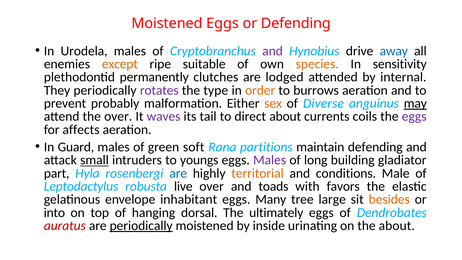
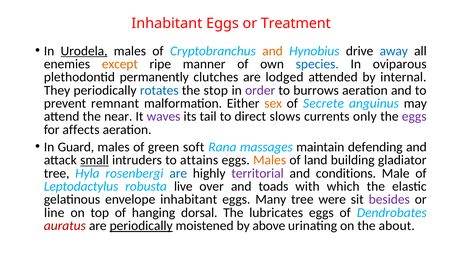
Moistened: Moistened -> Inhabitant (167, 23)
or Defending: Defending -> Treatment (296, 23)
Urodela underline: none -> present (84, 51)
and colour: purple -> orange (273, 51)
suitable: suitable -> manner (204, 64)
species colour: orange -> blue (317, 64)
sensitivity: sensitivity -> oviparous (400, 64)
rotates colour: purple -> blue (159, 90)
type: type -> stop (216, 90)
order colour: orange -> purple (260, 90)
probably: probably -> remnant (115, 103)
Diverse: Diverse -> Secrete (324, 103)
may underline: present -> none (415, 103)
the over: over -> near (118, 116)
direct about: about -> slows (285, 116)
coils: coils -> only (365, 116)
partitions: partitions -> massages (266, 147)
youngs: youngs -> attains (199, 160)
Males colour: purple -> orange (270, 160)
long: long -> land (316, 160)
part: part -> tree (57, 173)
territorial colour: orange -> purple (258, 173)
favors: favors -> which (343, 186)
large: large -> were (332, 199)
besides colour: orange -> purple (389, 199)
into: into -> line (54, 213)
ultimately: ultimately -> lubricates (276, 213)
inside: inside -> above (269, 226)
